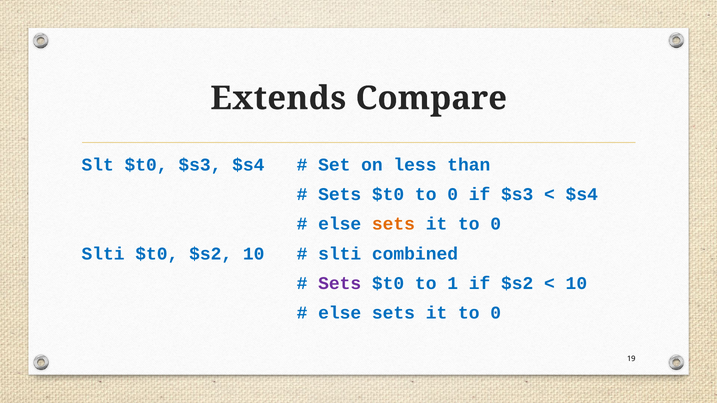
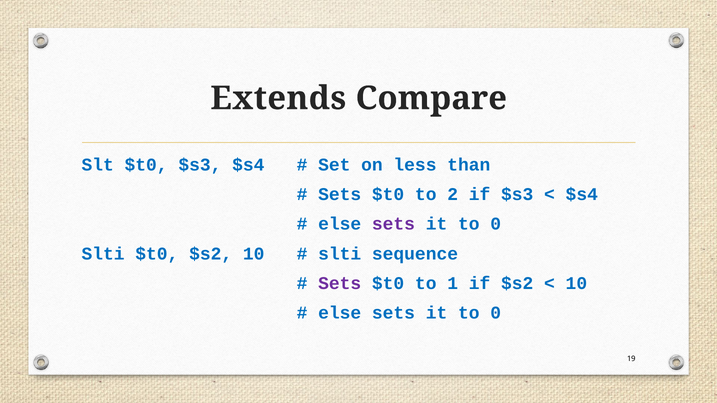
$t0 to 0: 0 -> 2 (453, 195)
sets colour: orange -> purple (393, 224)
combined: combined -> sequence (415, 254)
